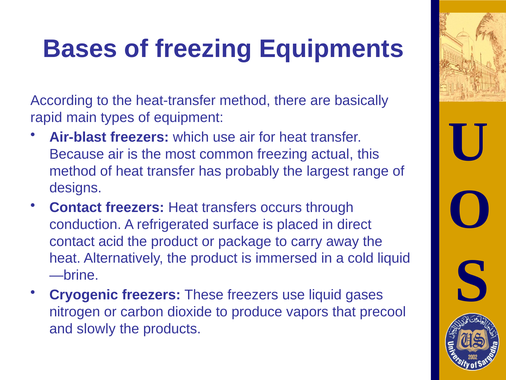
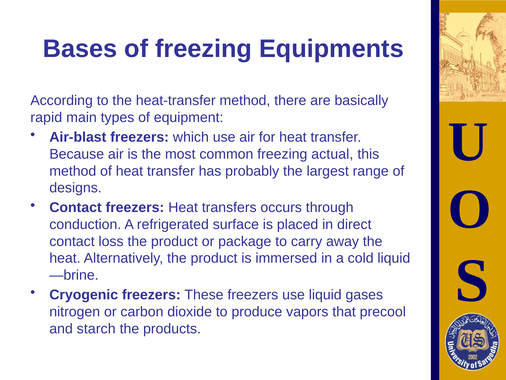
acid: acid -> loss (111, 241)
slowly: slowly -> starch (96, 328)
